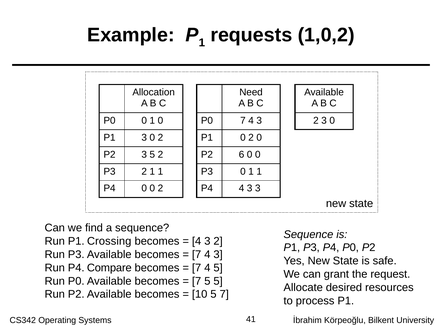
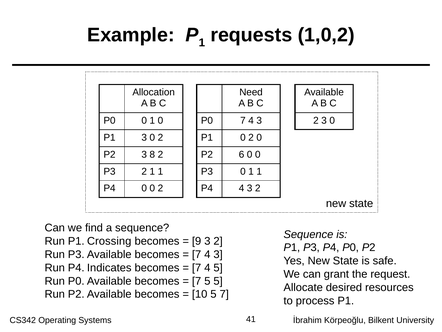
3 5: 5 -> 8 (152, 154)
4 3 3: 3 -> 2 (258, 188)
4: 4 -> 9 (197, 241)
Compare: Compare -> Indicates (109, 267)
